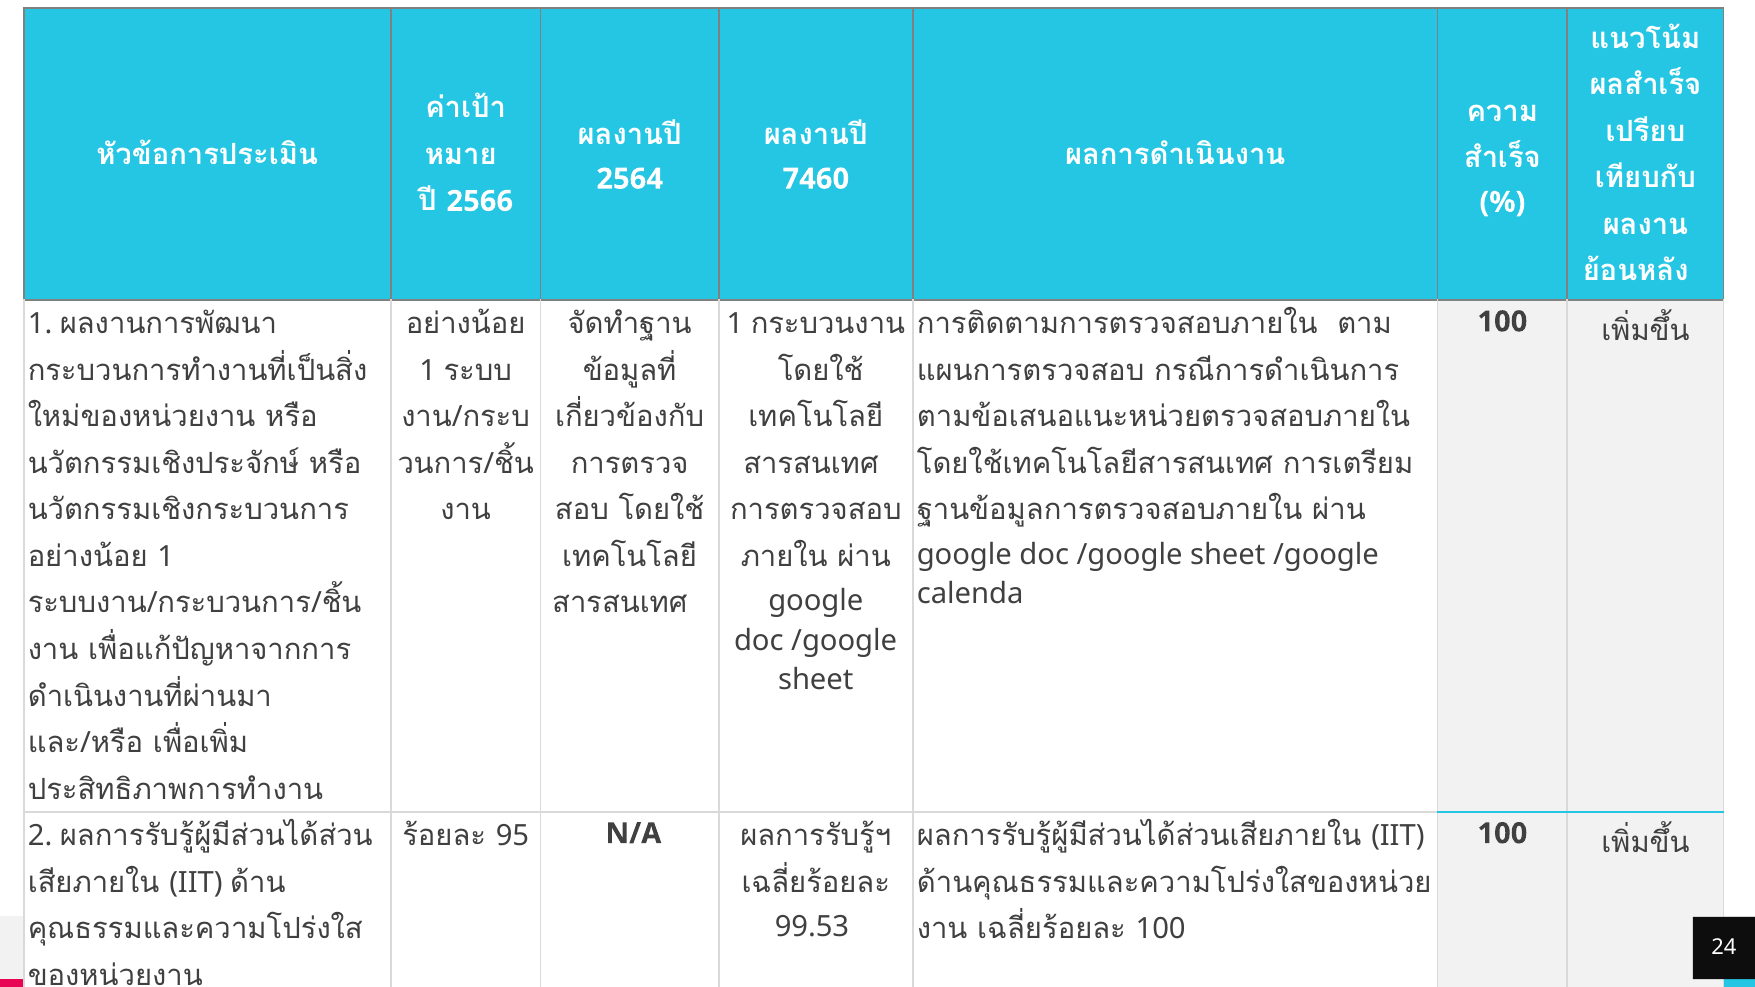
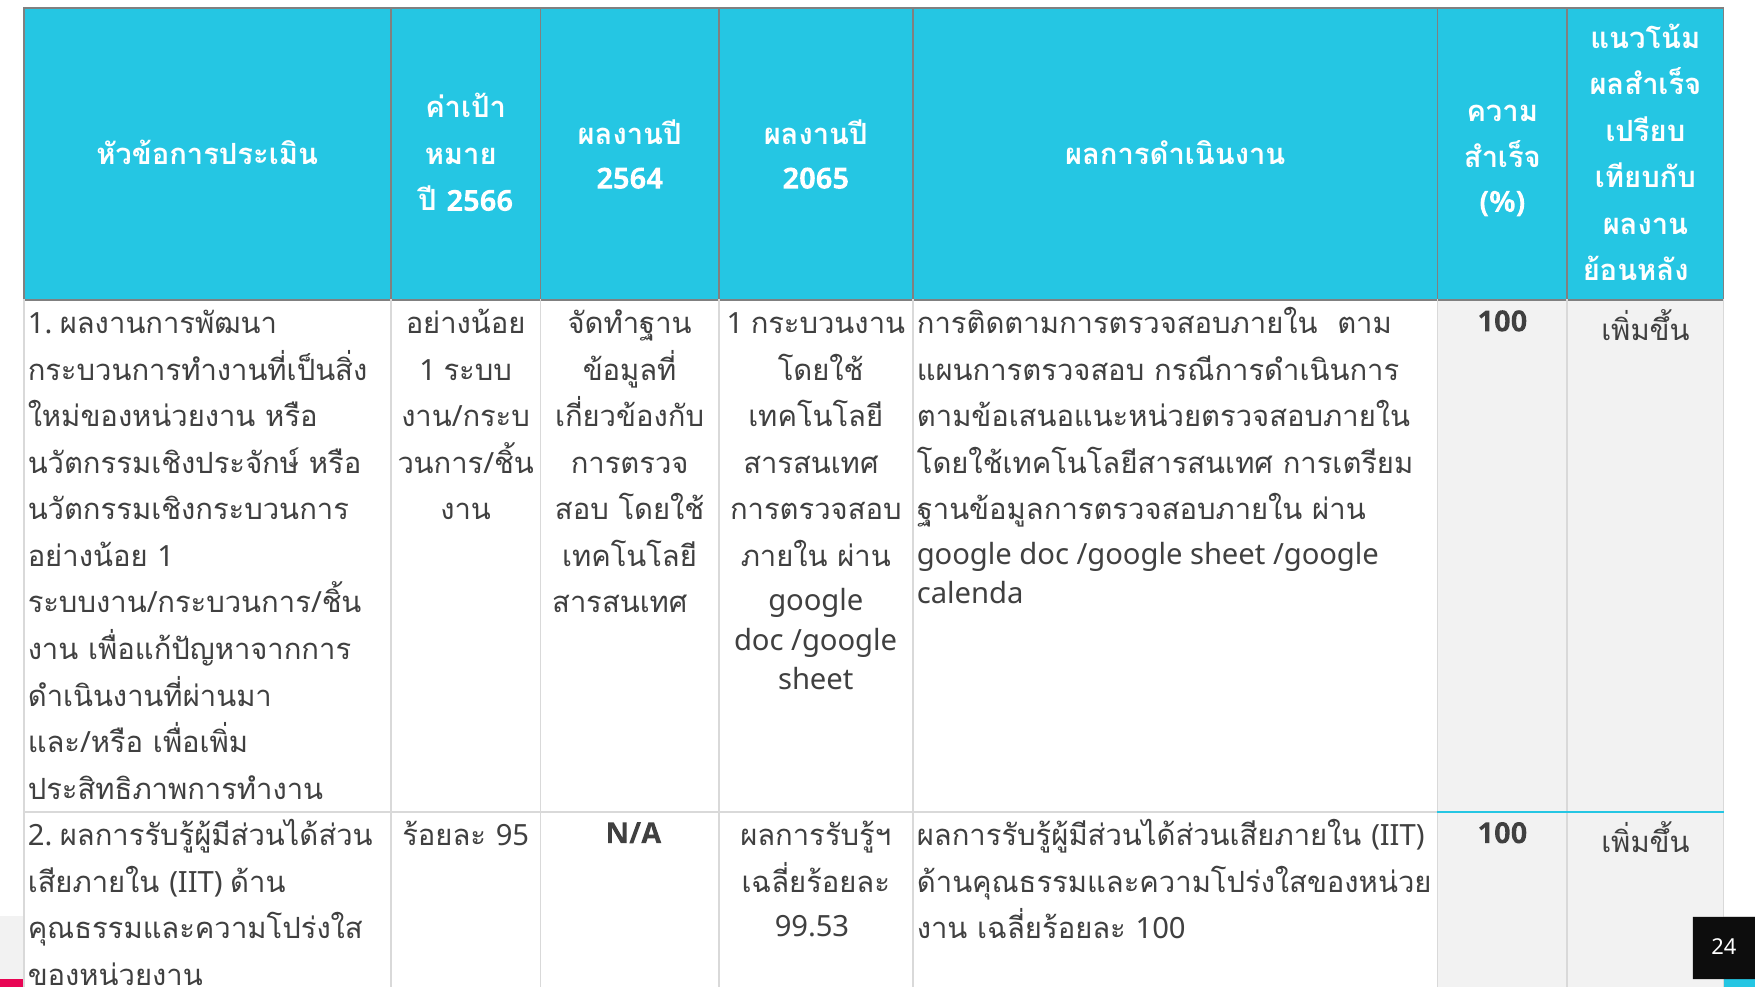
7460: 7460 -> 2065 (816, 179)
